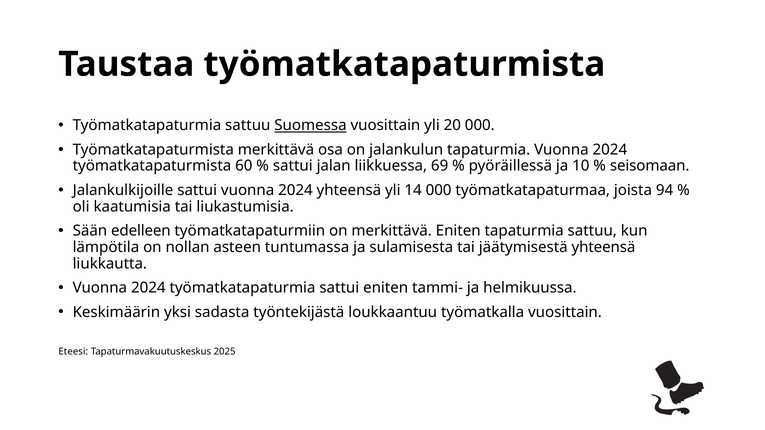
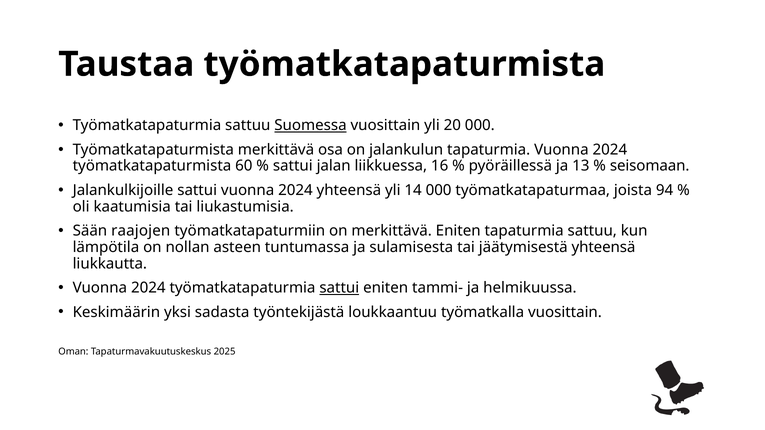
69: 69 -> 16 (440, 166)
10: 10 -> 13 (581, 166)
edelleen: edelleen -> raajojen (141, 231)
sattui underline: none -> present (339, 288)
Eteesi: Eteesi -> Oman (73, 352)
